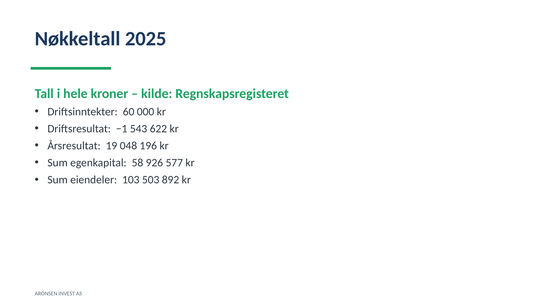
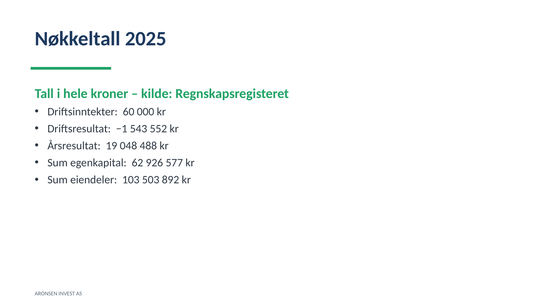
622: 622 -> 552 (158, 129)
196: 196 -> 488 (148, 146)
58: 58 -> 62 (137, 163)
